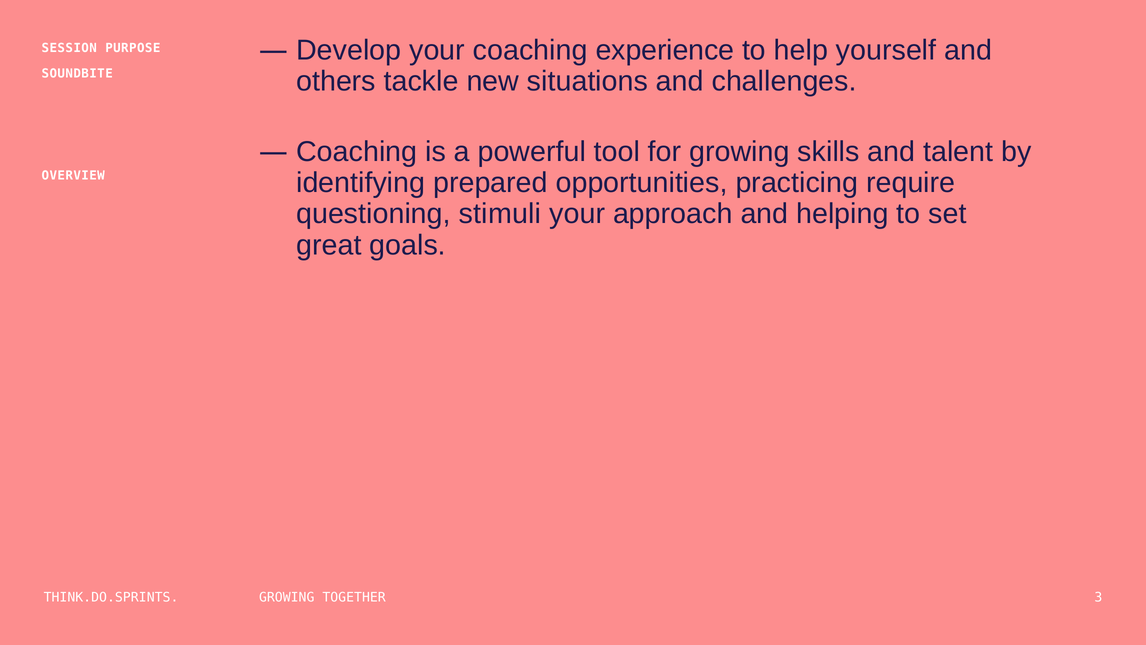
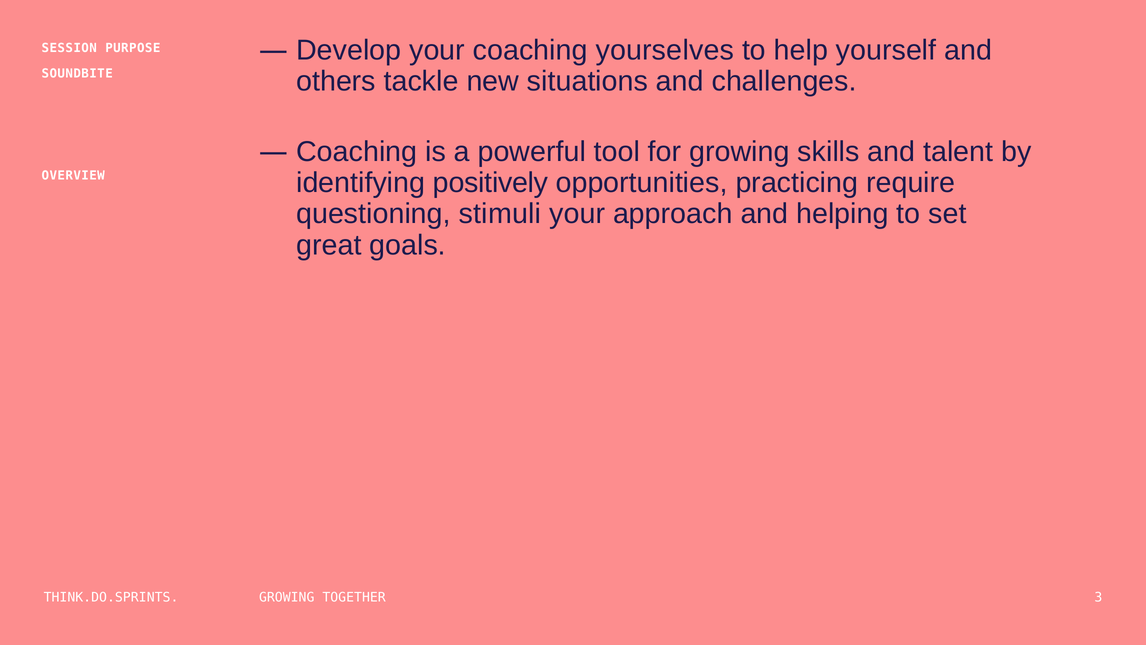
experience: experience -> yourselves (665, 50)
prepared: prepared -> positively (491, 183)
